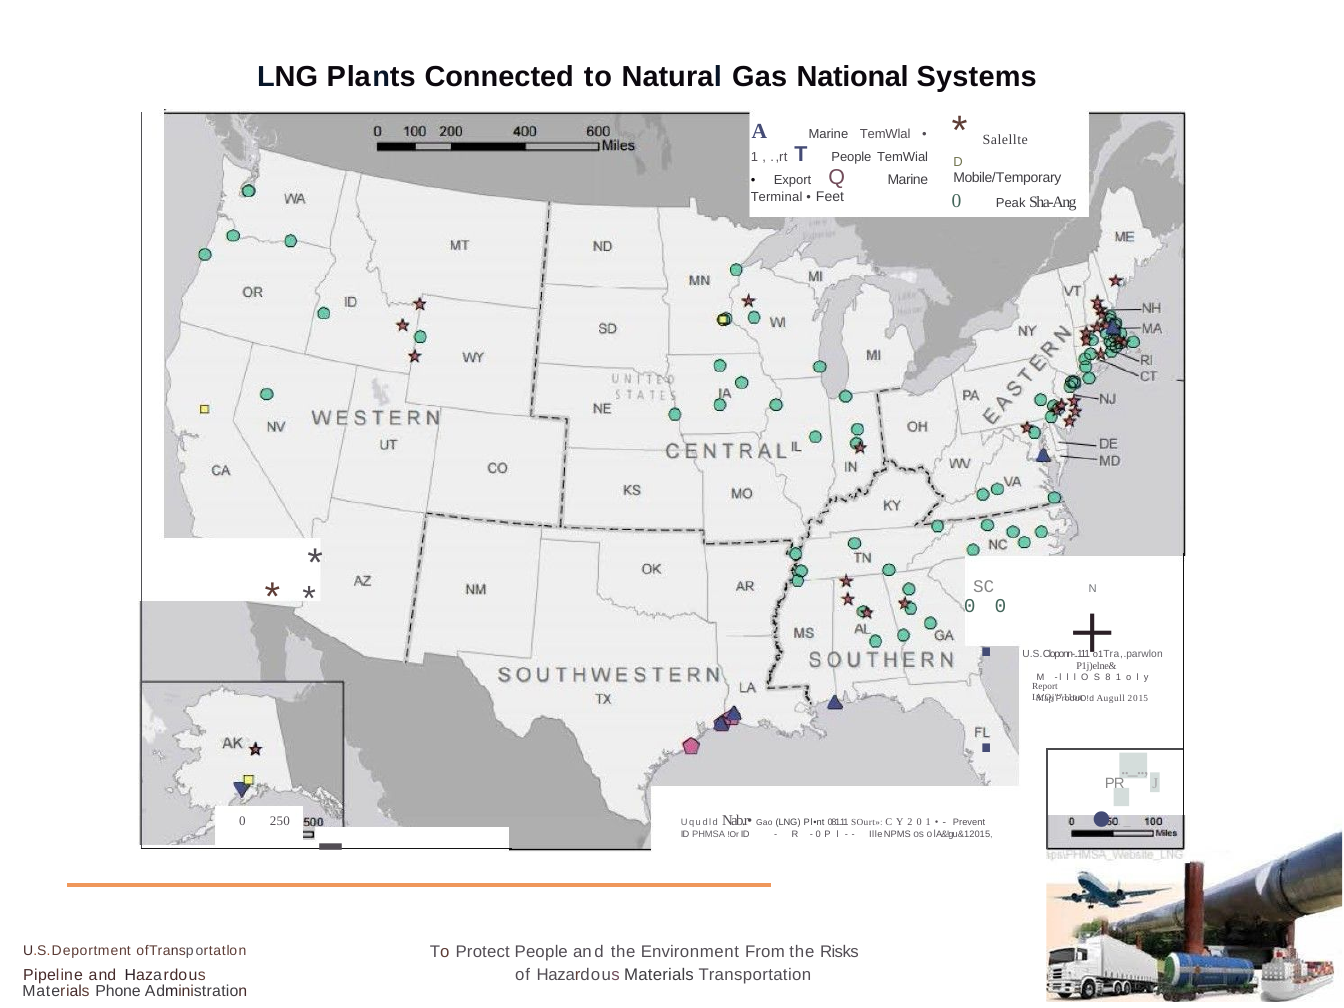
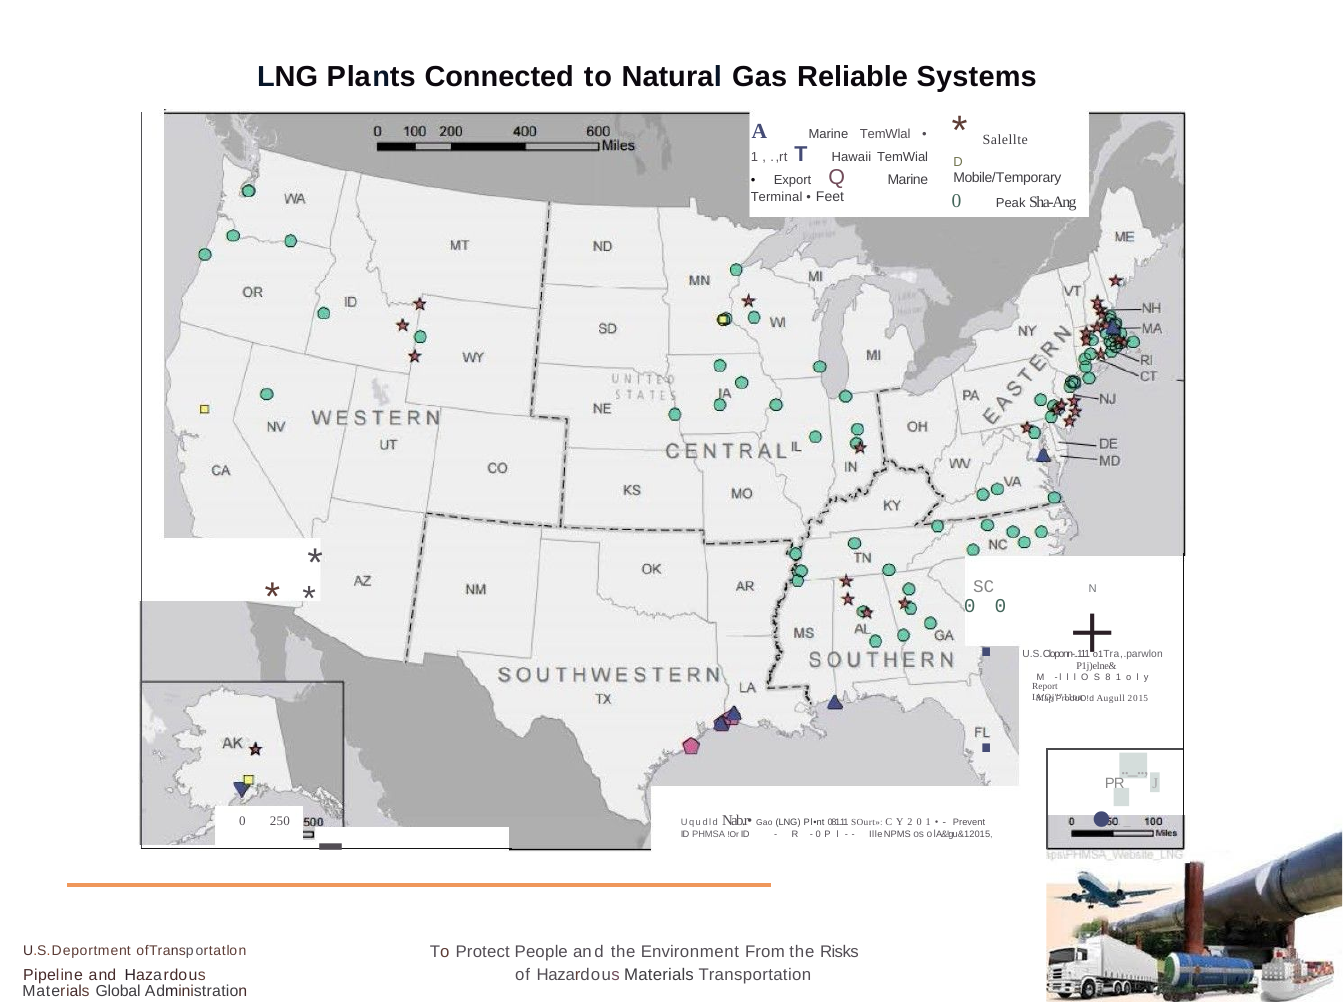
National: National -> Reliable (853, 77)
T People: People -> Hawaii (851, 157)
Phone: Phone -> Global (118, 991)
